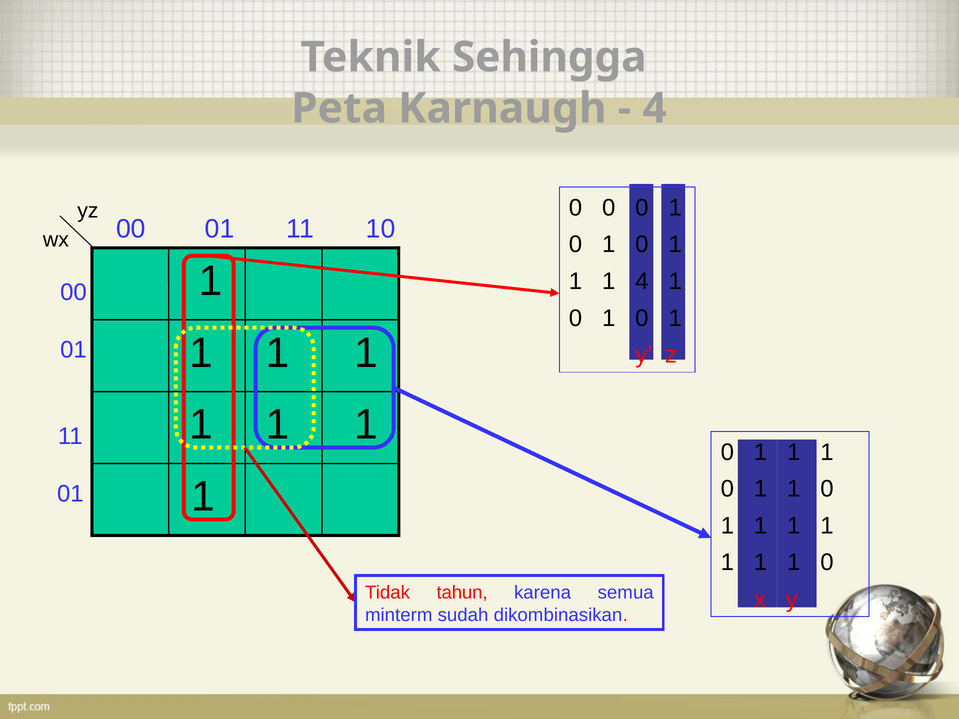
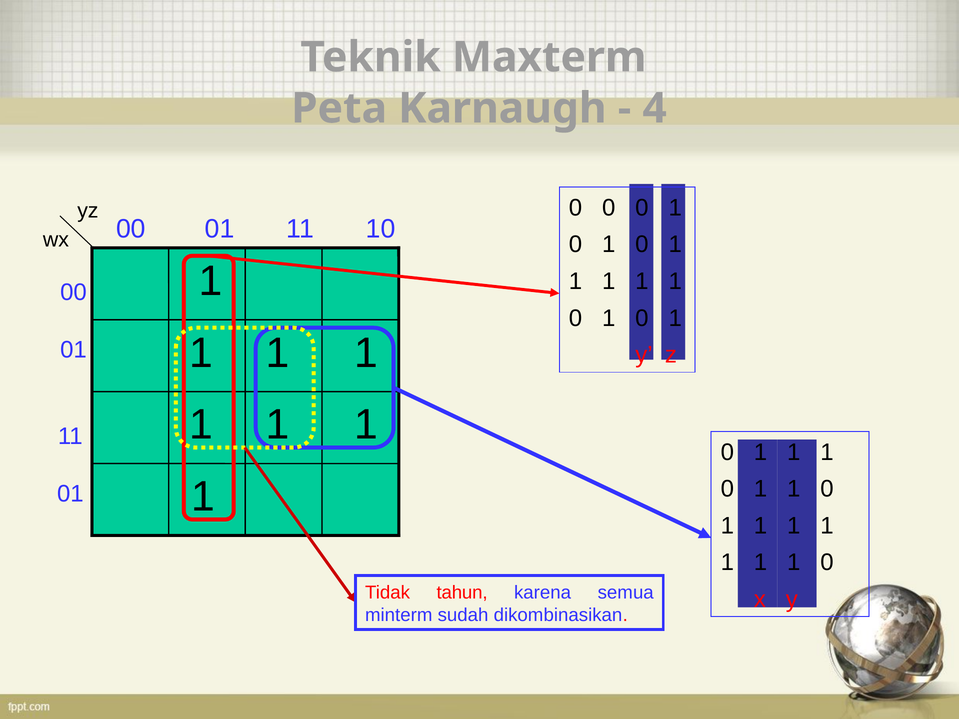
Sehingga: Sehingga -> Maxterm (549, 57)
4: 4 -> 1 (642, 281)
